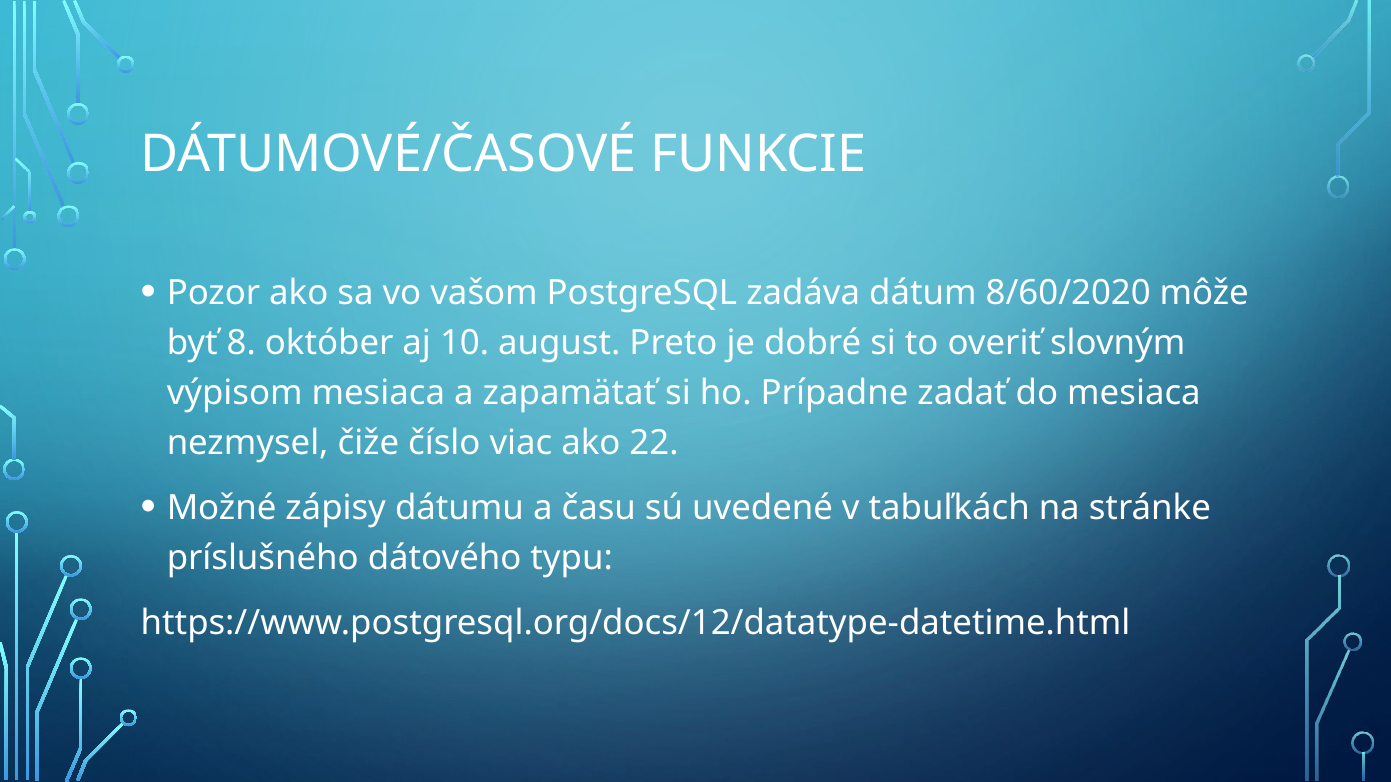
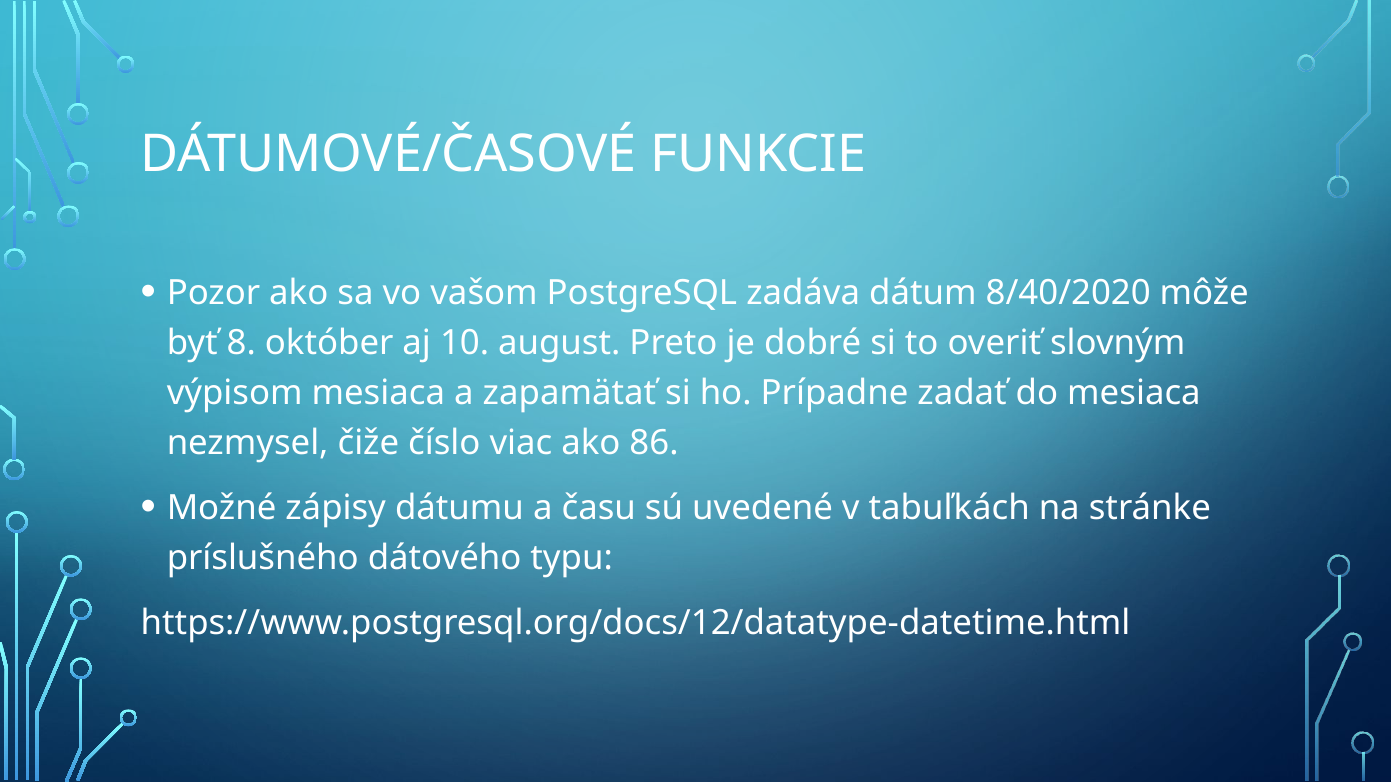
8/60/2020: 8/60/2020 -> 8/40/2020 (1068, 294)
22: 22 -> 86 (654, 444)
